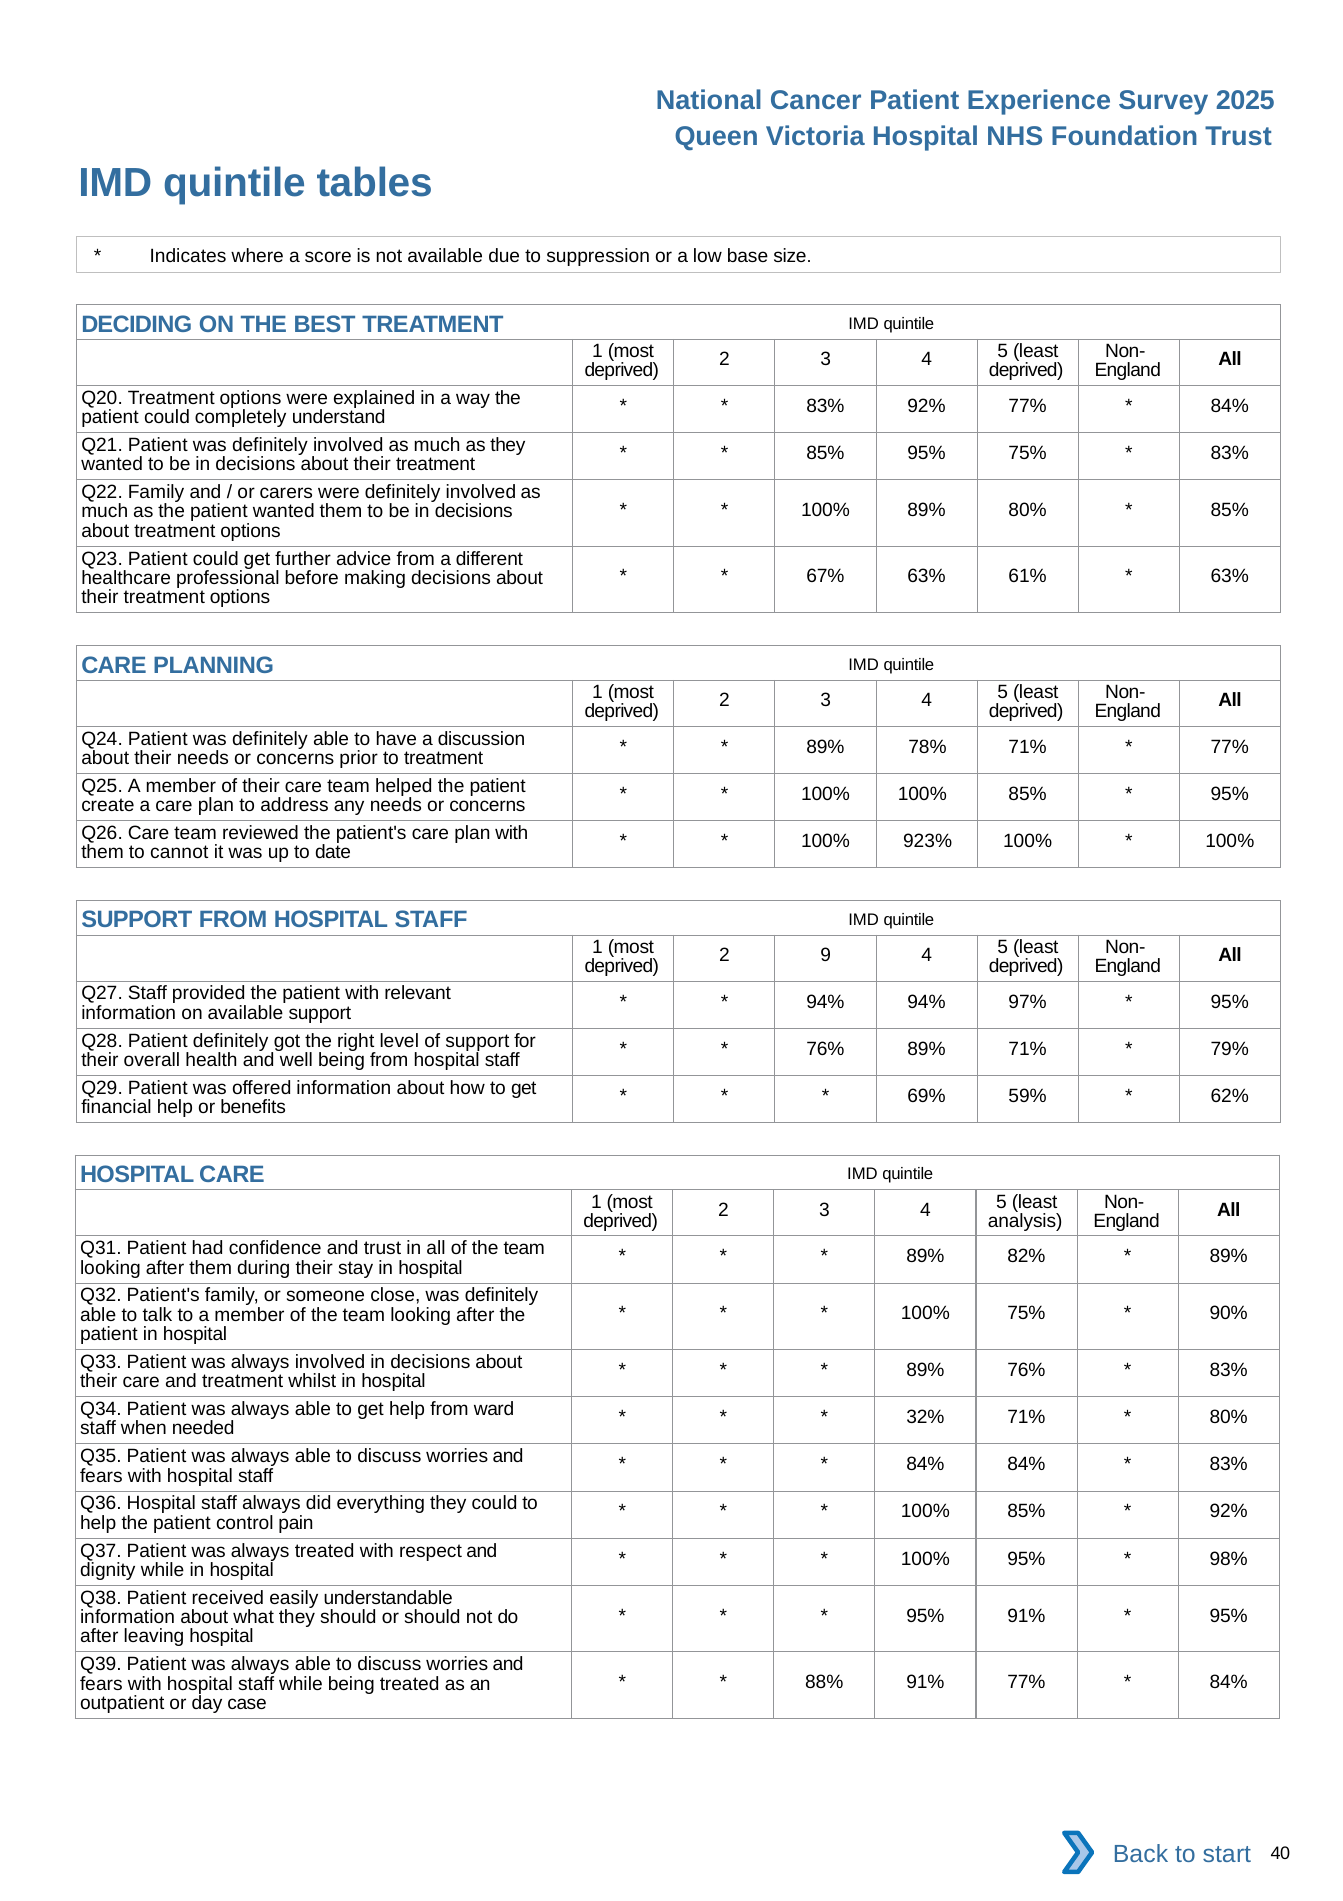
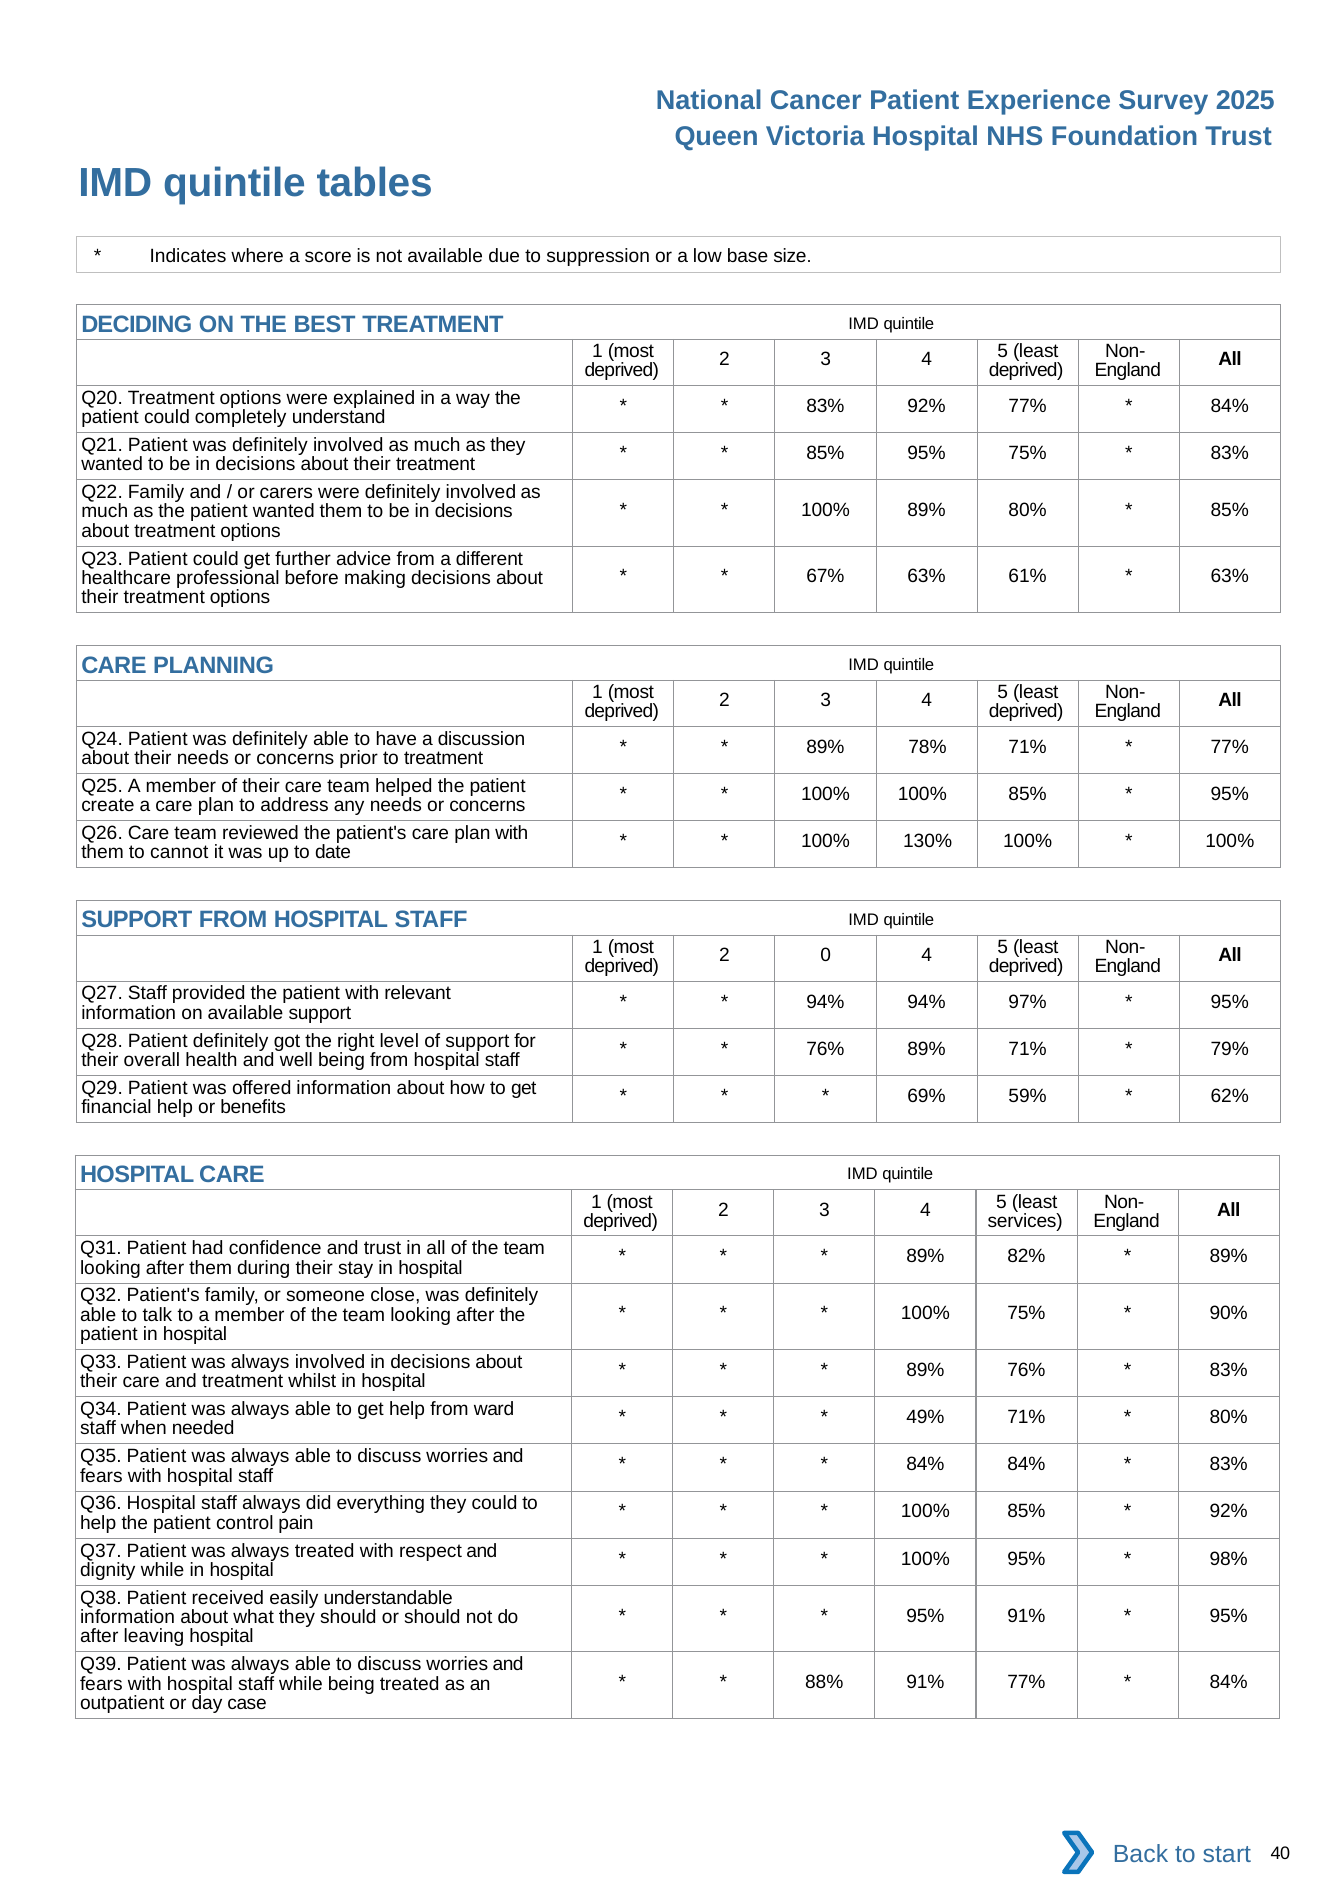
923%: 923% -> 130% (928, 841)
9: 9 -> 0 (826, 955)
analysis: analysis -> services (1025, 1221)
32%: 32% -> 49% (925, 1417)
